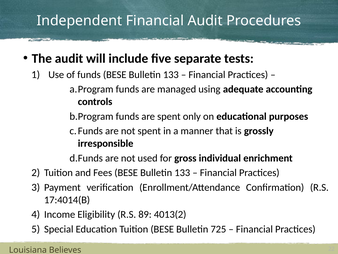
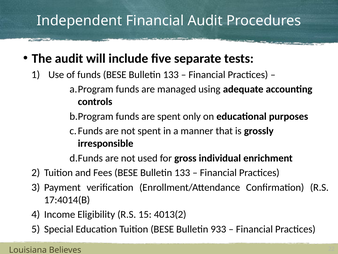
89: 89 -> 15 (145, 214)
725: 725 -> 933 (218, 229)
